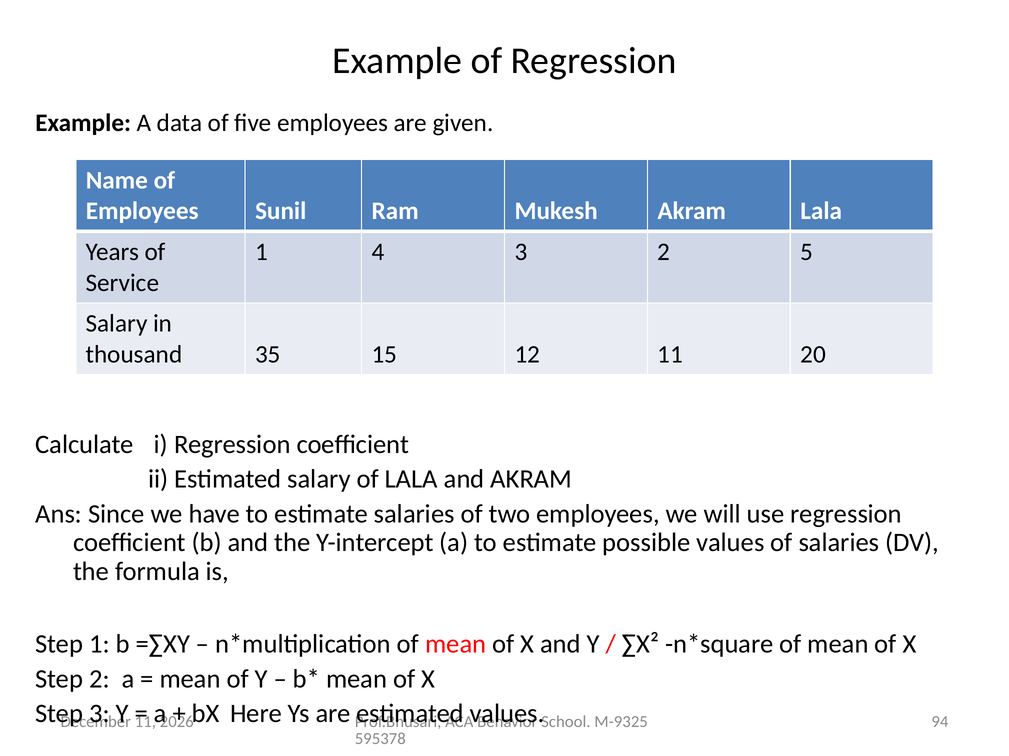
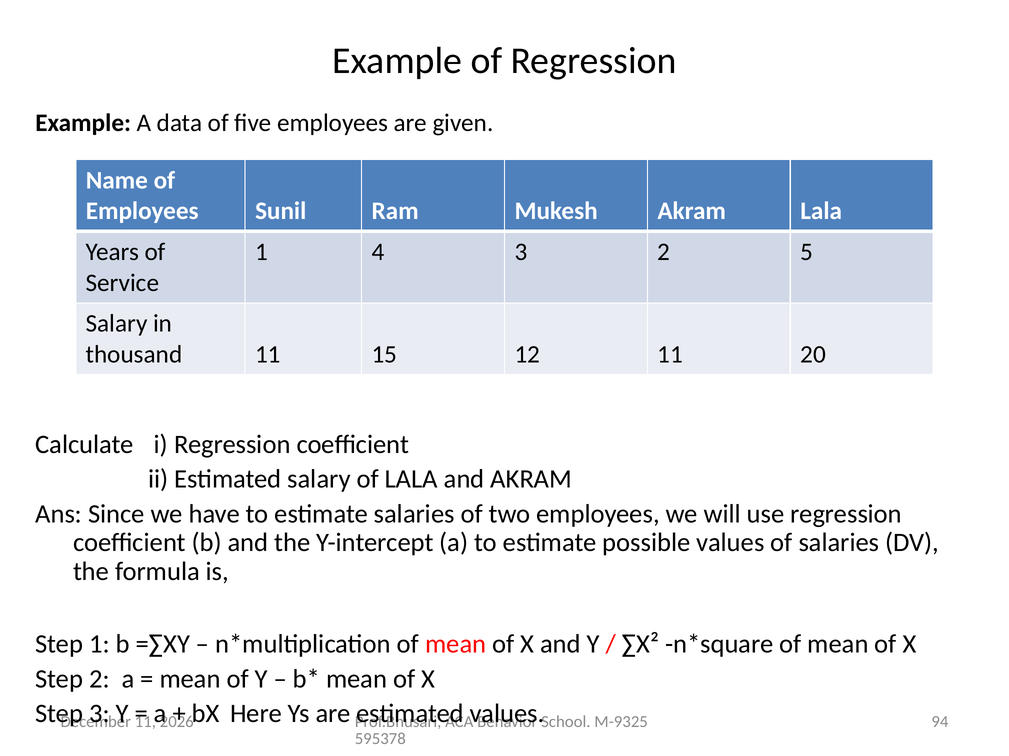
thousand 35: 35 -> 11 (268, 355)
